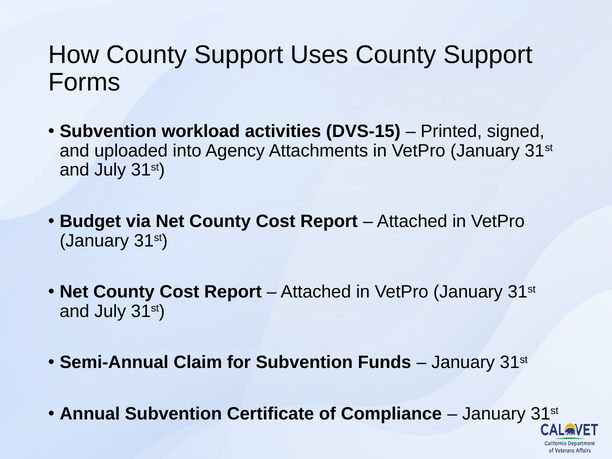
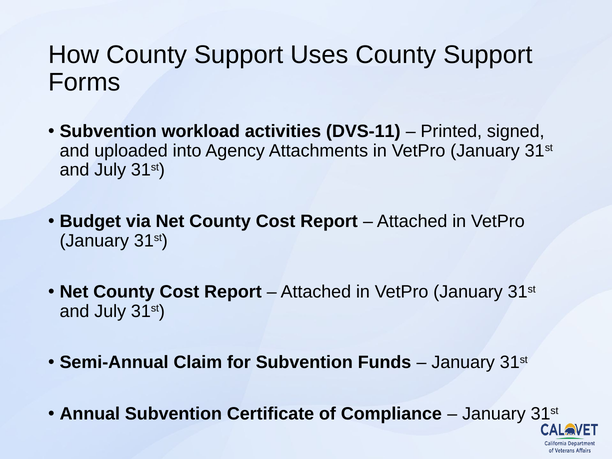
DVS-15: DVS-15 -> DVS-11 (363, 132)
